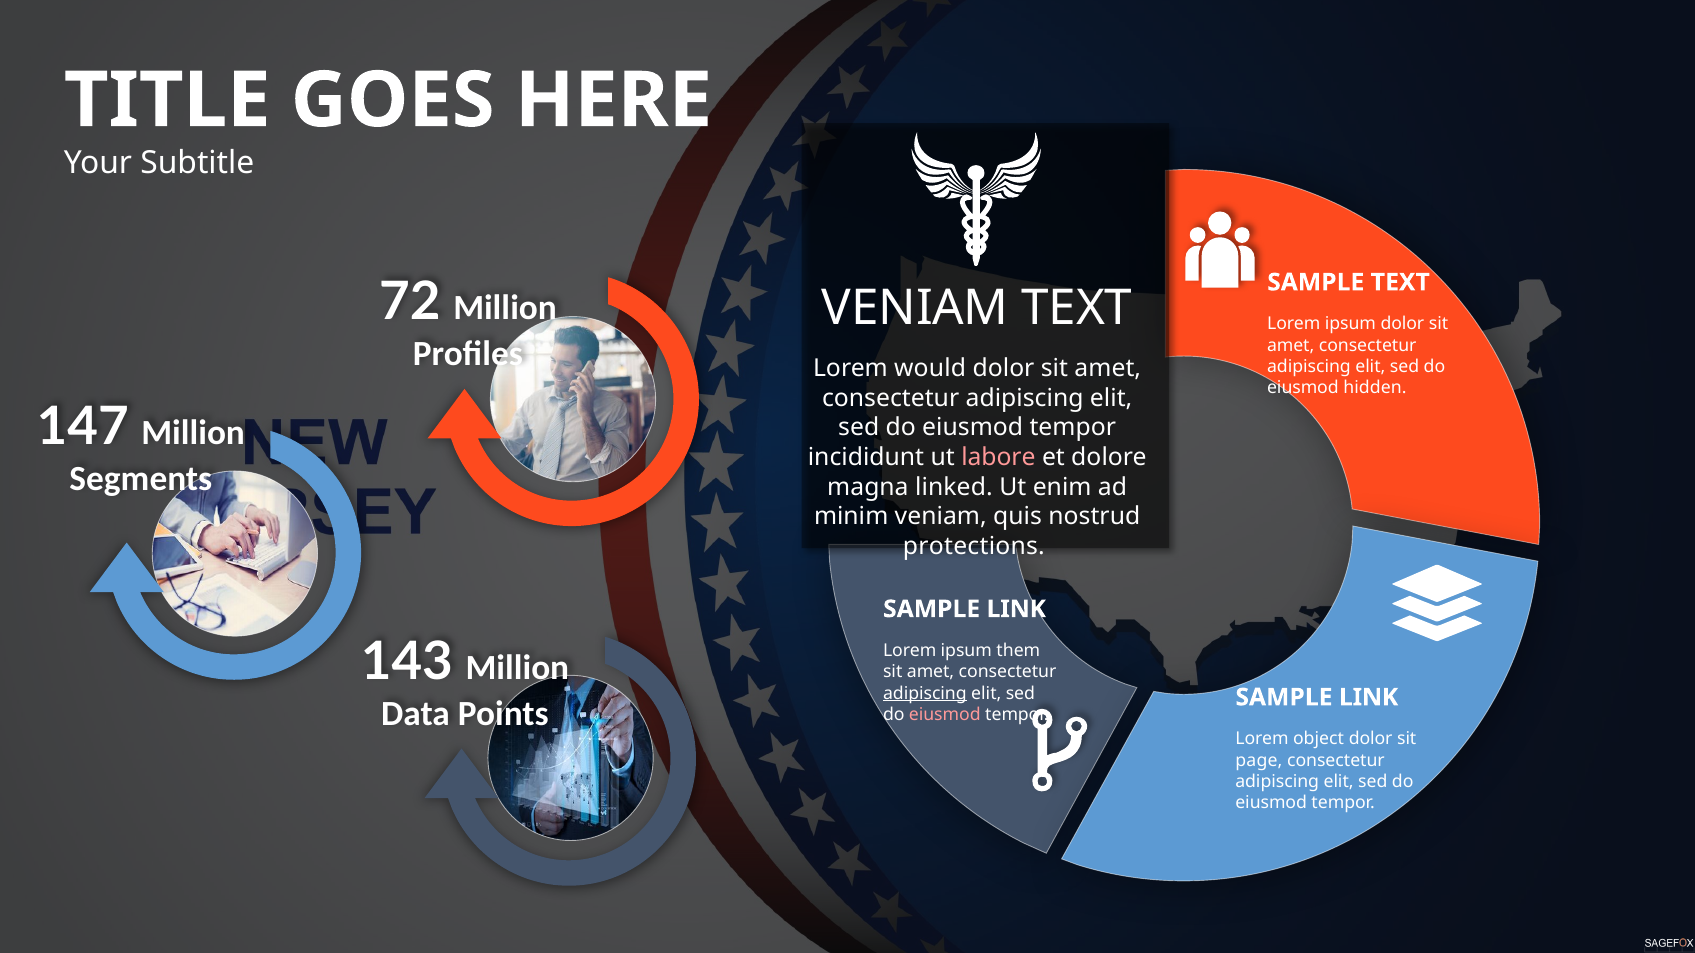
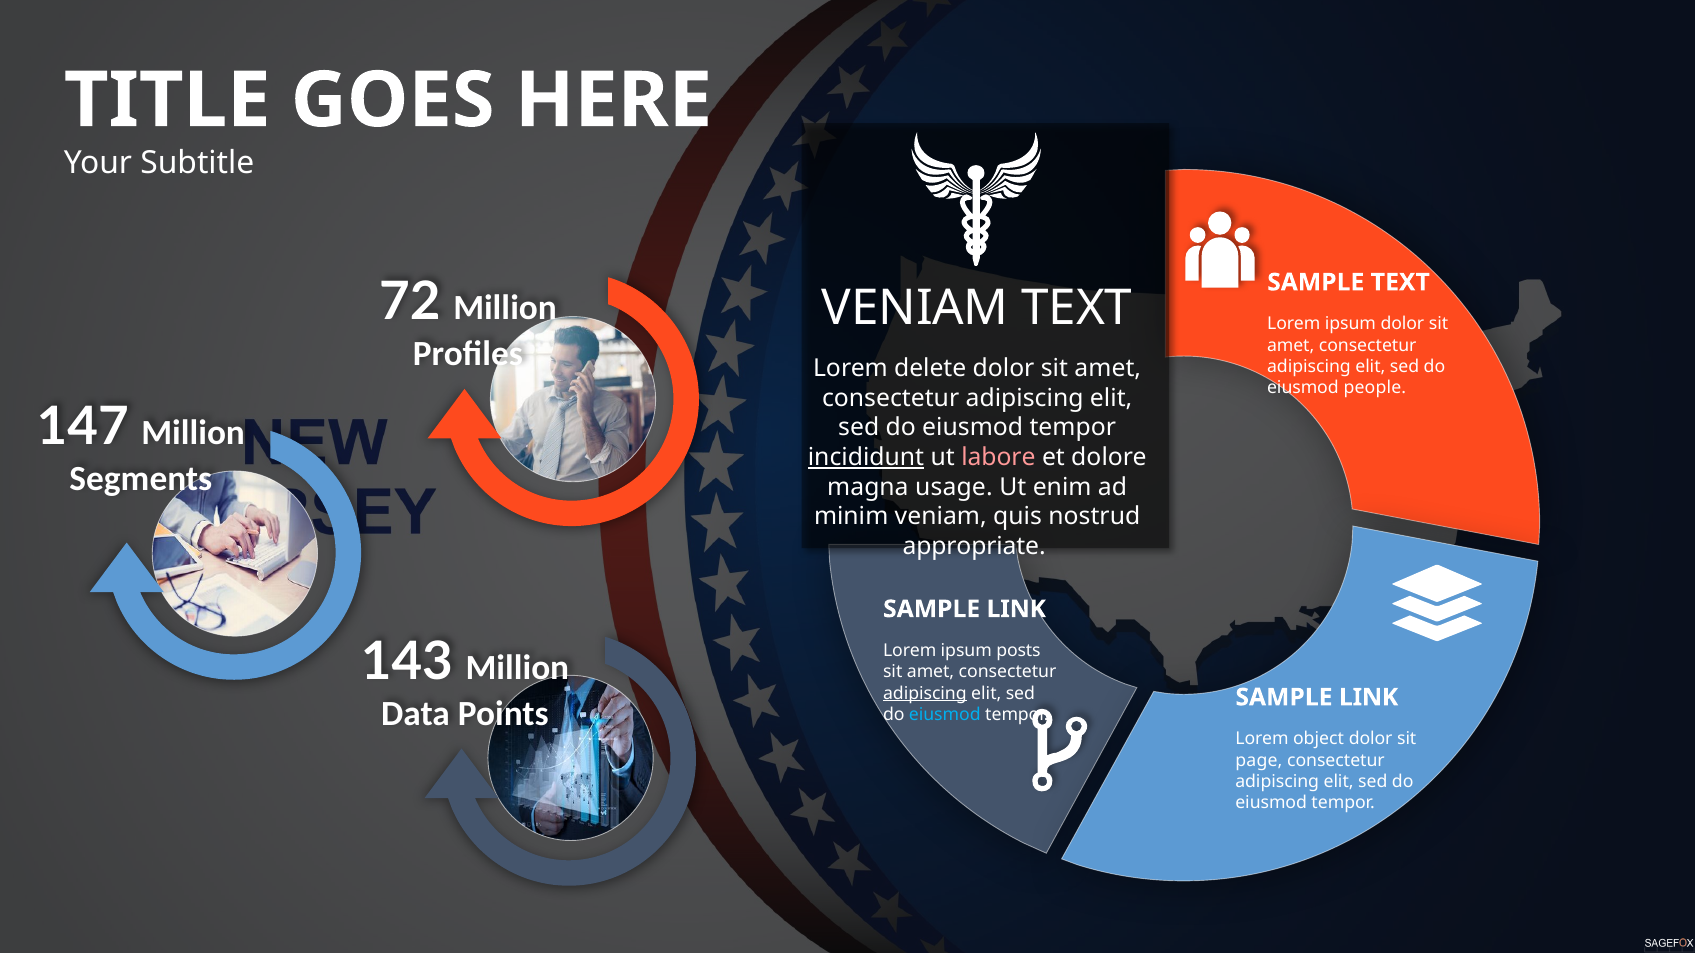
would: would -> delete (930, 368)
hidden: hidden -> people (1375, 388)
incididunt underline: none -> present (866, 457)
linked: linked -> usage (954, 487)
protections: protections -> appropriate (974, 547)
them: them -> posts (1018, 651)
eiusmod colour: pink -> light blue (945, 715)
